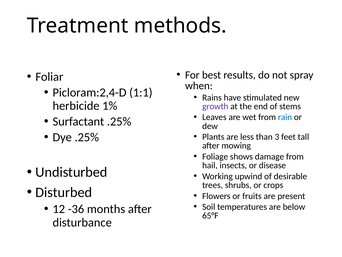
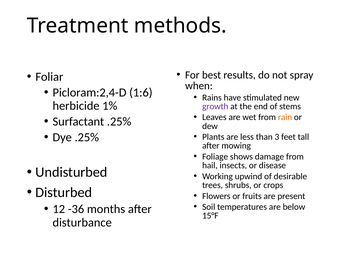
1:1: 1:1 -> 1:6 (141, 92)
rain colour: blue -> orange (285, 117)
65°F: 65°F -> 15°F (210, 215)
